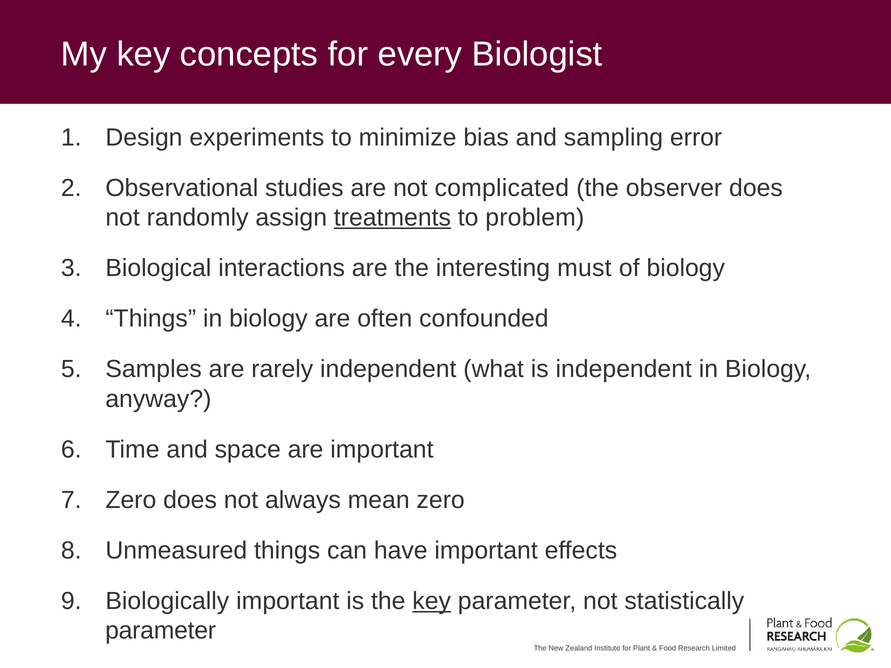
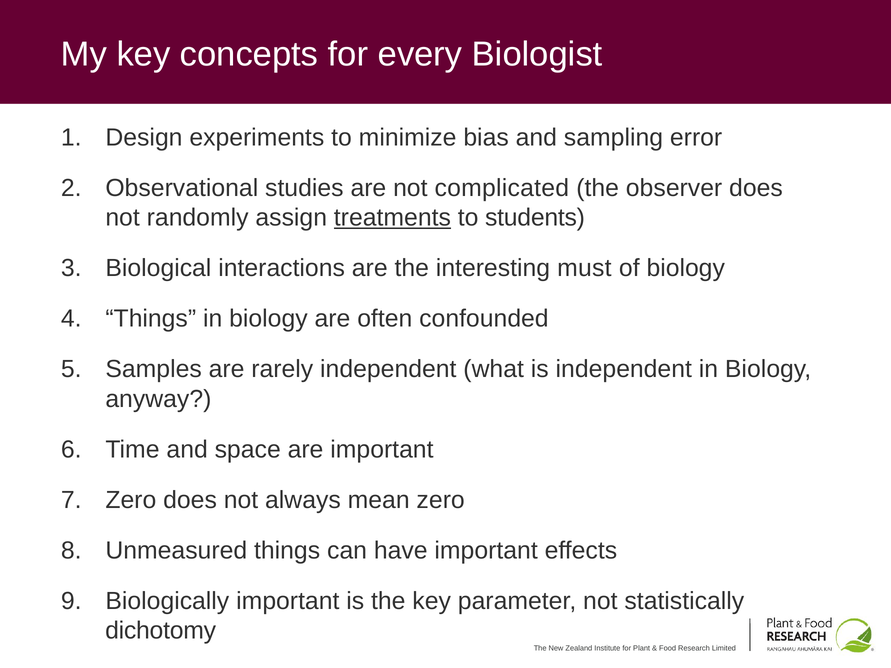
problem: problem -> students (535, 218)
key underline: present -> none (432, 601)
parameter: parameter -> dichotomy (161, 631)
